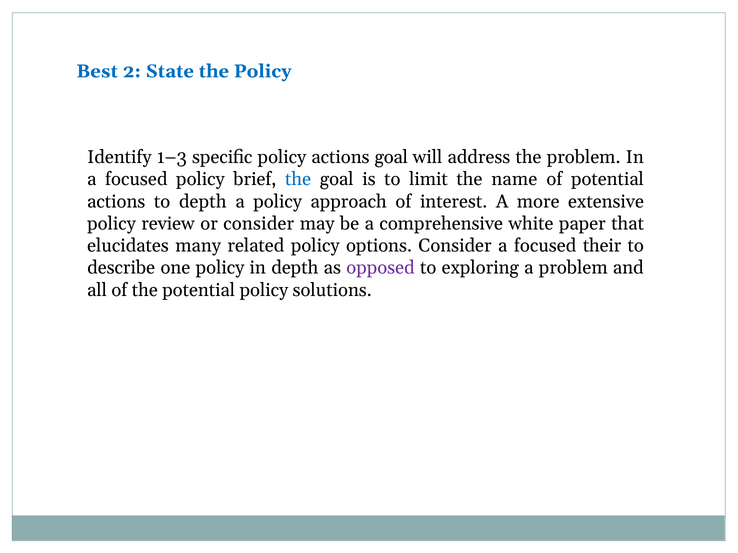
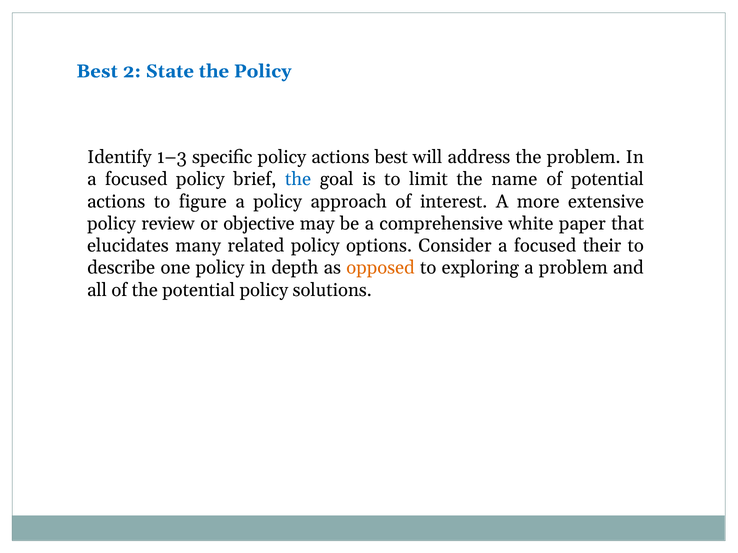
actions goal: goal -> best (391, 157)
to depth: depth -> figure (203, 202)
or consider: consider -> objective (259, 224)
opposed colour: purple -> orange (381, 268)
